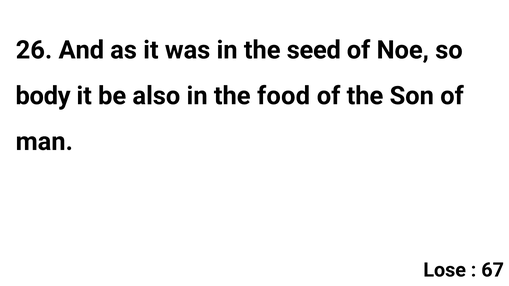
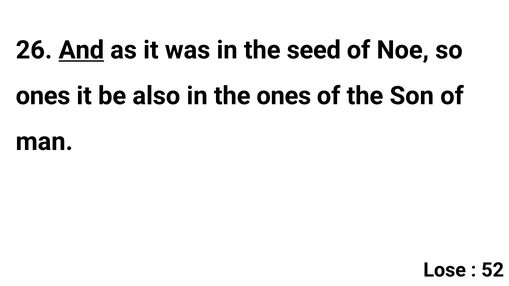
And underline: none -> present (81, 50)
body: body -> ones (43, 96)
the food: food -> ones (284, 96)
67: 67 -> 52 (493, 270)
